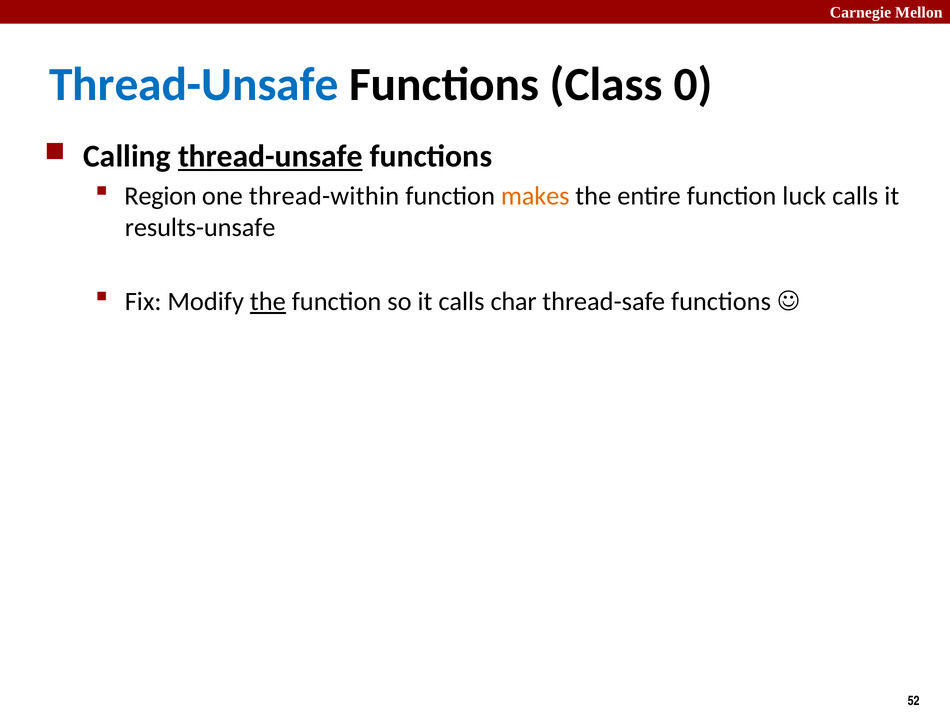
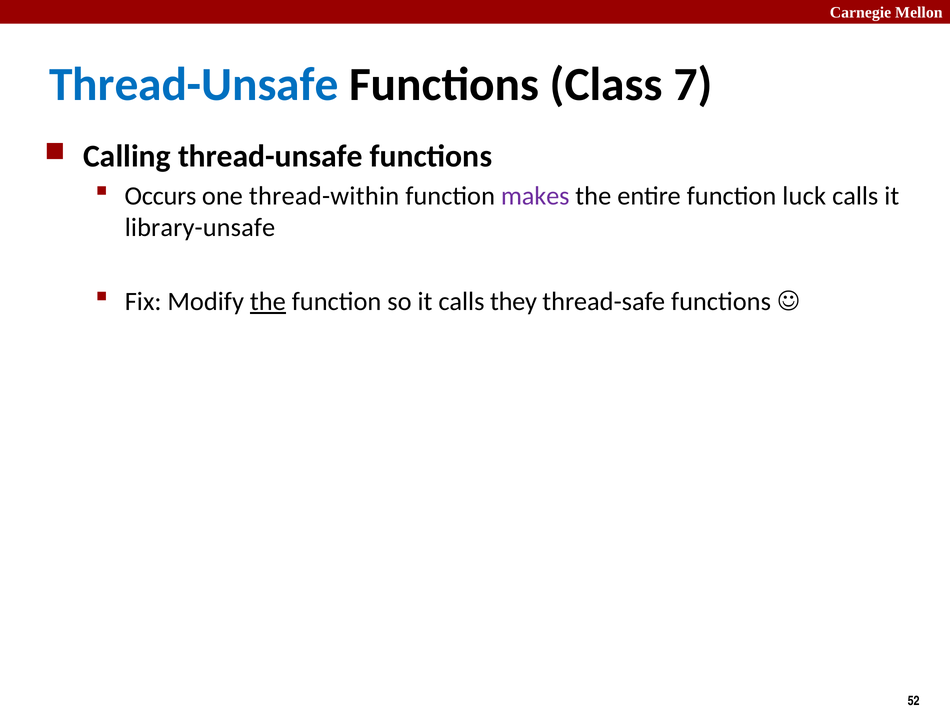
0: 0 -> 7 (693, 84)
thread-unsafe underline: present -> none (270, 156)
Region: Region -> Occurs (161, 196)
makes colour: orange -> purple (535, 196)
results-unsafe: results-unsafe -> library-unsafe (200, 228)
char: char -> they (514, 301)
